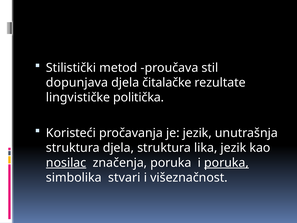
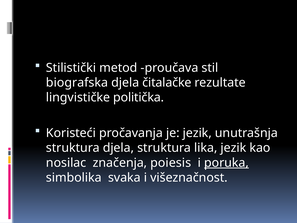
dopunjava: dopunjava -> biografska (77, 83)
nosilac underline: present -> none (66, 163)
značenja poruka: poruka -> poiesis (171, 163)
stvari: stvari -> svaka (124, 177)
